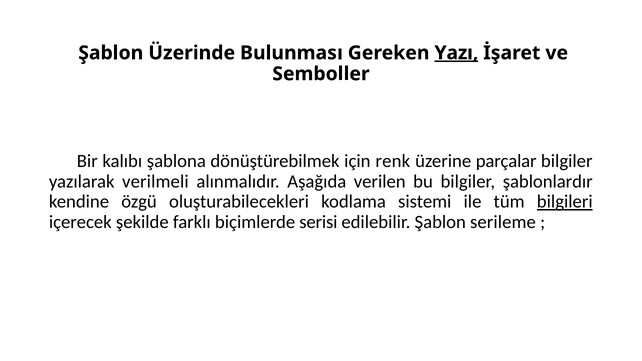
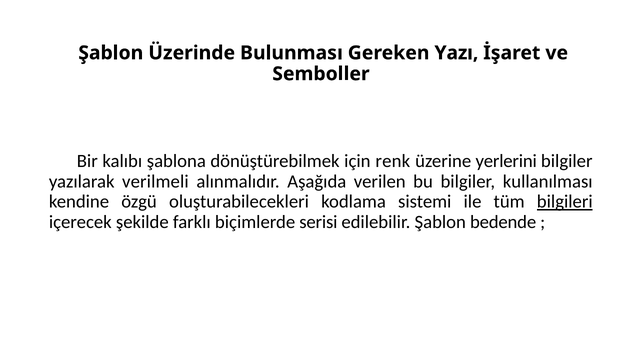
Yazı underline: present -> none (456, 53)
parçalar: parçalar -> yerlerini (506, 161)
şablonlardır: şablonlardır -> kullanılması (548, 182)
serileme: serileme -> bedende (503, 222)
